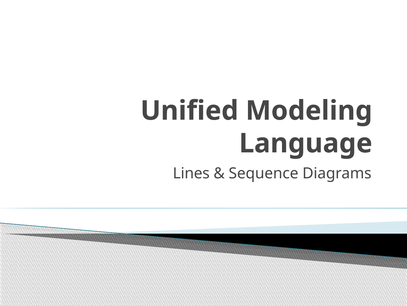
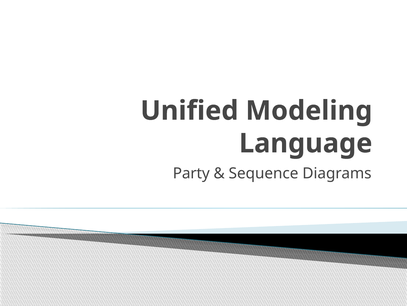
Lines: Lines -> Party (191, 173)
